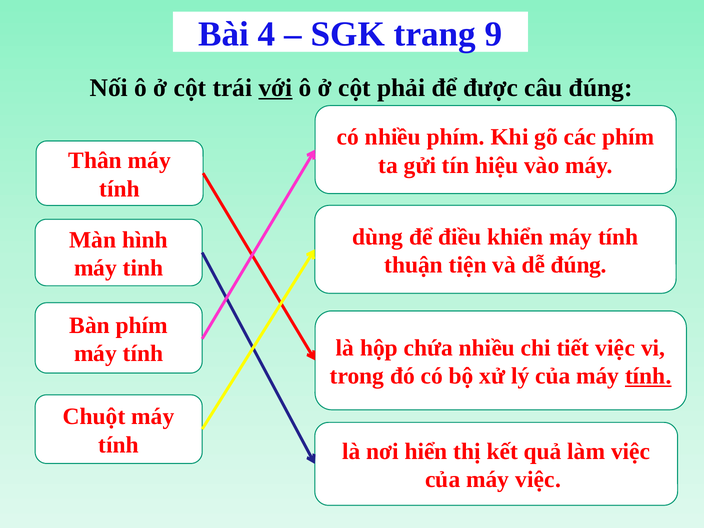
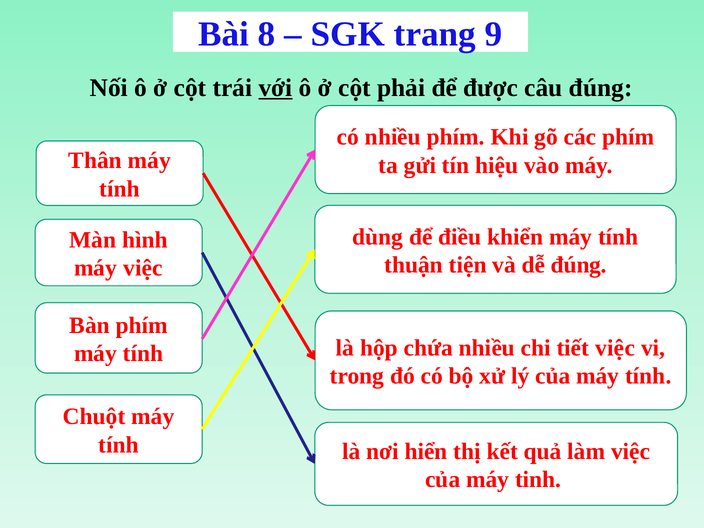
4: 4 -> 8 (267, 34)
máy tinh: tinh -> việc (143, 268)
tính underline: present -> none (648, 376)
máy việc: việc -> tinh (538, 480)
